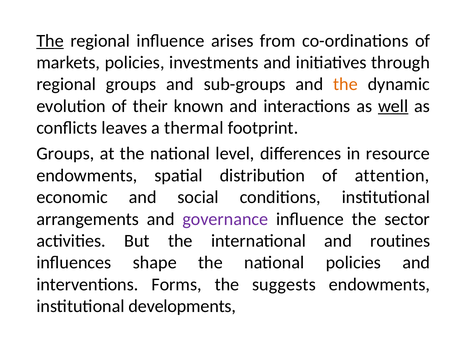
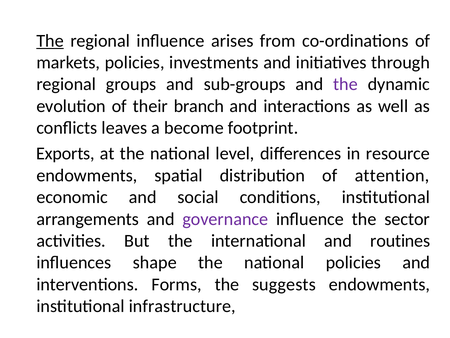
the colour: orange -> purple (345, 84)
known: known -> branch (199, 106)
well underline: present -> none (393, 106)
thermal: thermal -> become (194, 128)
Groups: Groups -> Exports (65, 153)
developments: developments -> infrastructure (182, 306)
